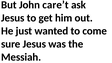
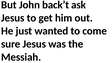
care’t: care’t -> back’t (56, 5)
